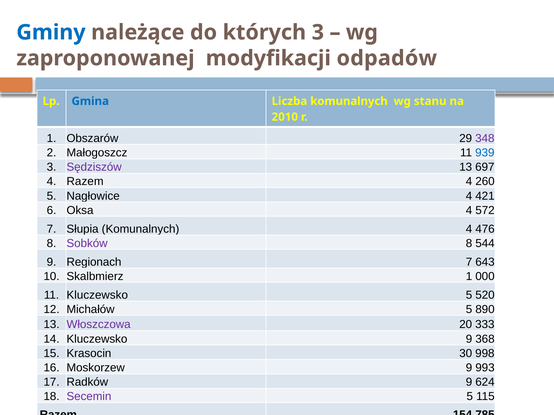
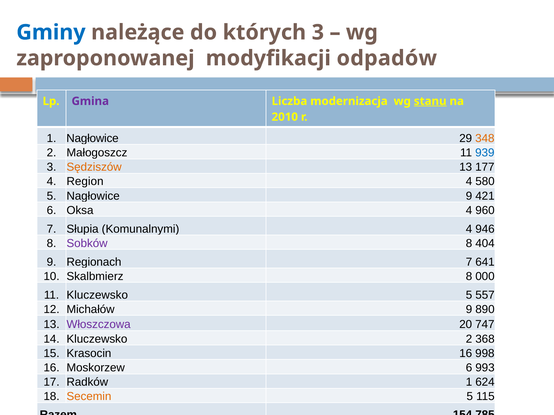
Gmina colour: blue -> purple (90, 101)
Liczba komunalnych: komunalnych -> modernizacja (349, 101)
stanu underline: none -> present (430, 101)
1 Obszarów: Obszarów -> Nagłowice (93, 138)
348 colour: purple -> orange (485, 138)
Sędziszów colour: purple -> orange (94, 167)
697: 697 -> 177 (485, 167)
4 Razem: Razem -> Region (85, 182)
260: 260 -> 580 (485, 182)
Nagłowice 4: 4 -> 9 (469, 196)
572: 572 -> 960 (485, 211)
Słupia Komunalnych: Komunalnych -> Komunalnymi (141, 229)
476: 476 -> 946 (485, 229)
544: 544 -> 404 (485, 244)
643: 643 -> 641 (485, 262)
Skalbmierz 1: 1 -> 8 (469, 277)
520: 520 -> 557 (485, 295)
Michałów 5: 5 -> 9 (469, 310)
333: 333 -> 747 (485, 325)
Kluczewsko 9: 9 -> 2 (469, 339)
Krasocin 30: 30 -> 16 (466, 354)
Moskorzew 9: 9 -> 6 (469, 368)
Radków 9: 9 -> 1 (469, 383)
Secemin colour: purple -> orange (89, 397)
